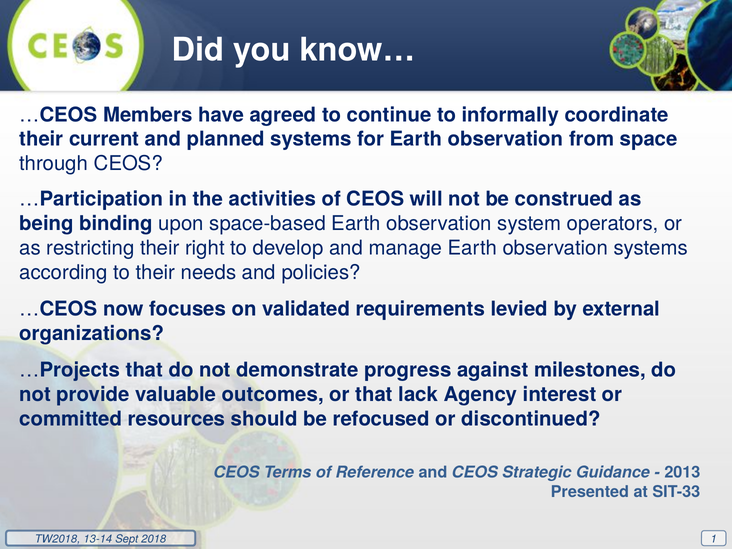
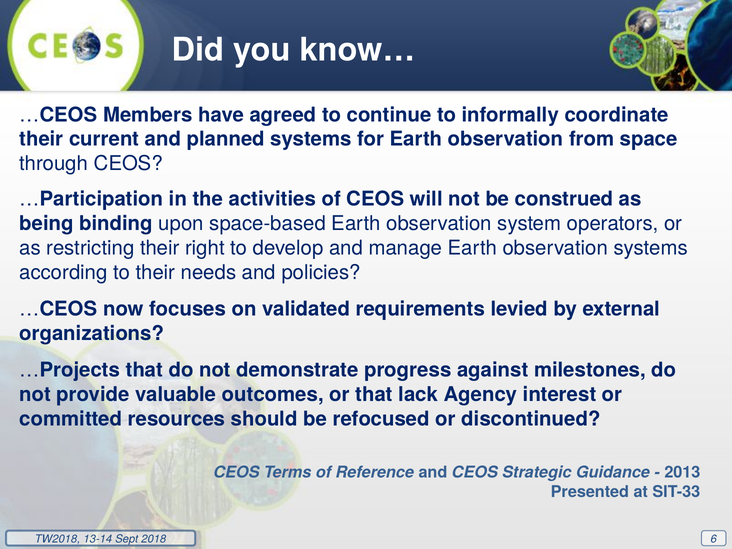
1: 1 -> 6 (714, 539)
